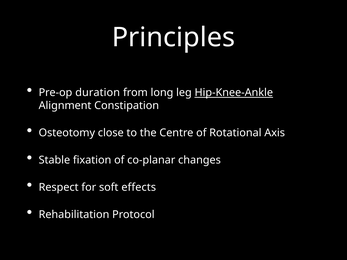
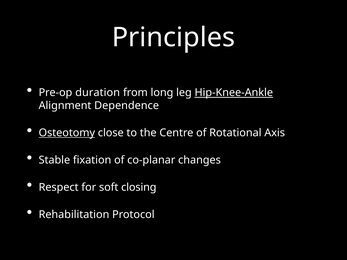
Constipation: Constipation -> Dependence (127, 106)
Osteotomy underline: none -> present (67, 133)
effects: effects -> closing (139, 188)
